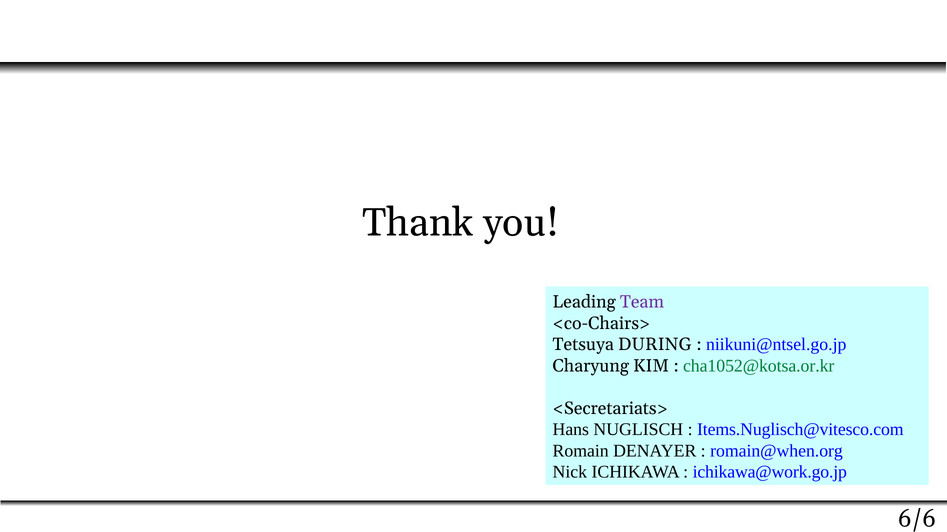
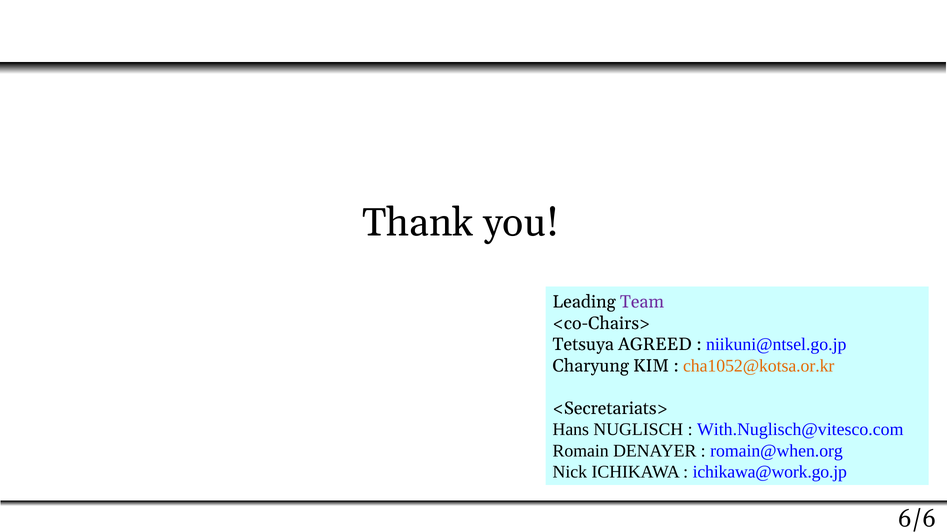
DURING: DURING -> AGREED (655, 345)
cha1052@kotsa.or.kr colour: green -> orange (759, 366)
Items.Nuglisch@vitesco.com: Items.Nuglisch@vitesco.com -> With.Nuglisch@vitesco.com (800, 430)
